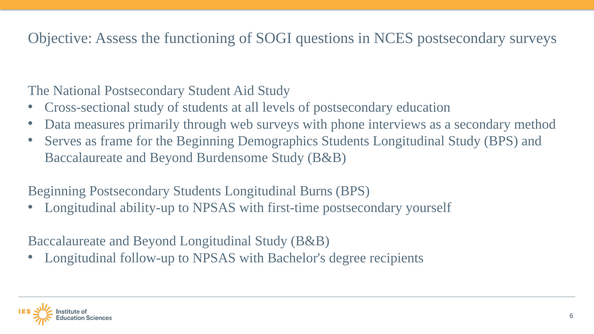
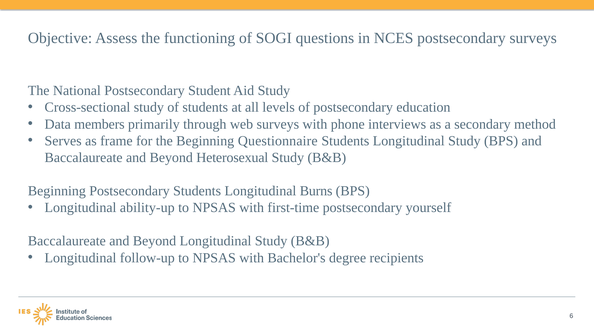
measures: measures -> members (99, 124)
Demographics: Demographics -> Questionnaire (278, 141)
Burdensome: Burdensome -> Heterosexual (232, 158)
